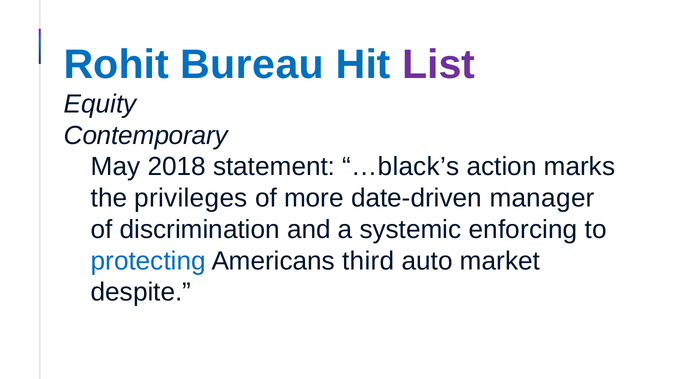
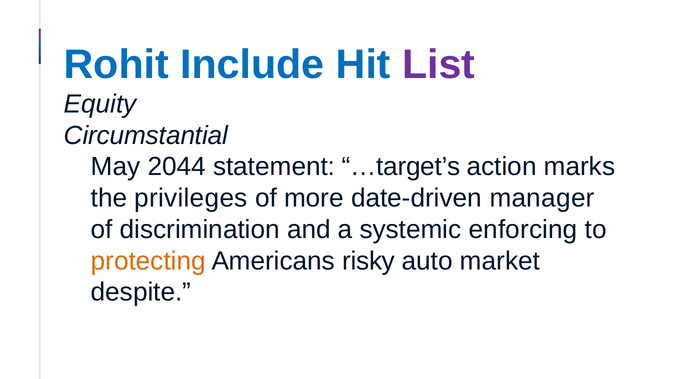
Bureau: Bureau -> Include (252, 65)
Contemporary: Contemporary -> Circumstantial (146, 135)
2018: 2018 -> 2044 (177, 167)
…black’s: …black’s -> …target’s (401, 167)
protecting colour: blue -> orange (148, 261)
third: third -> risky (369, 261)
